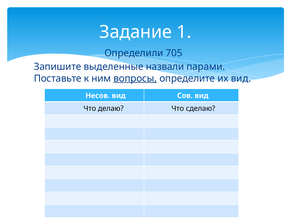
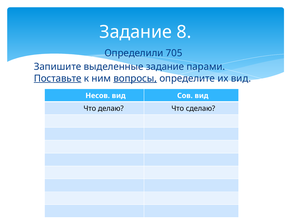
1: 1 -> 8 (184, 32)
выделенные назвали: назвали -> задание (165, 66)
Поставьте underline: none -> present (58, 78)
